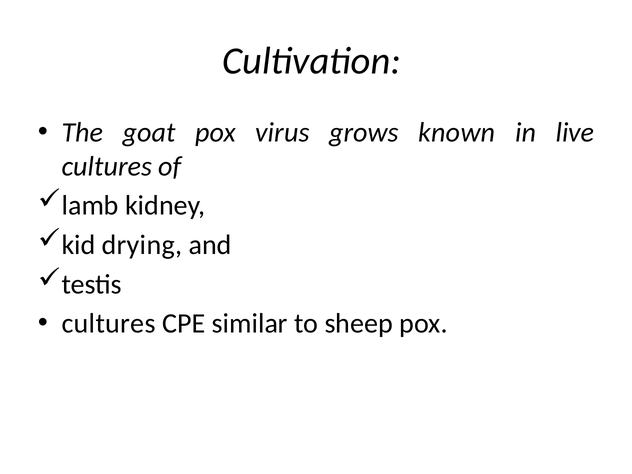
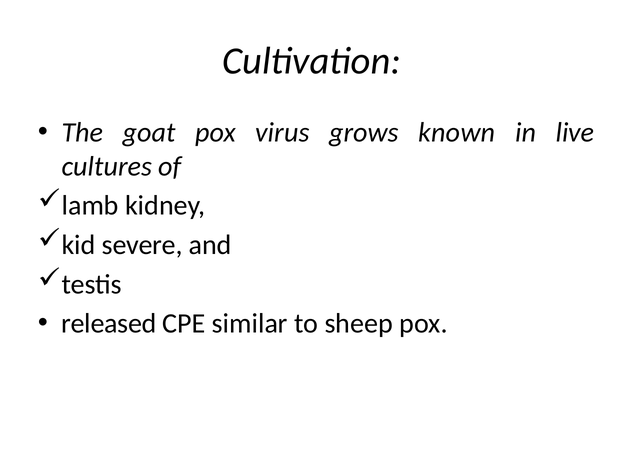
drying: drying -> severe (142, 245)
cultures: cultures -> released (109, 324)
